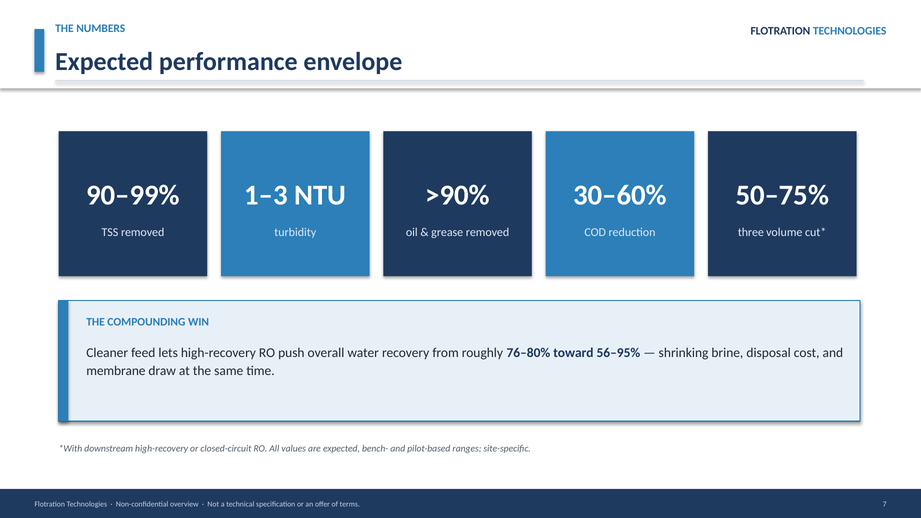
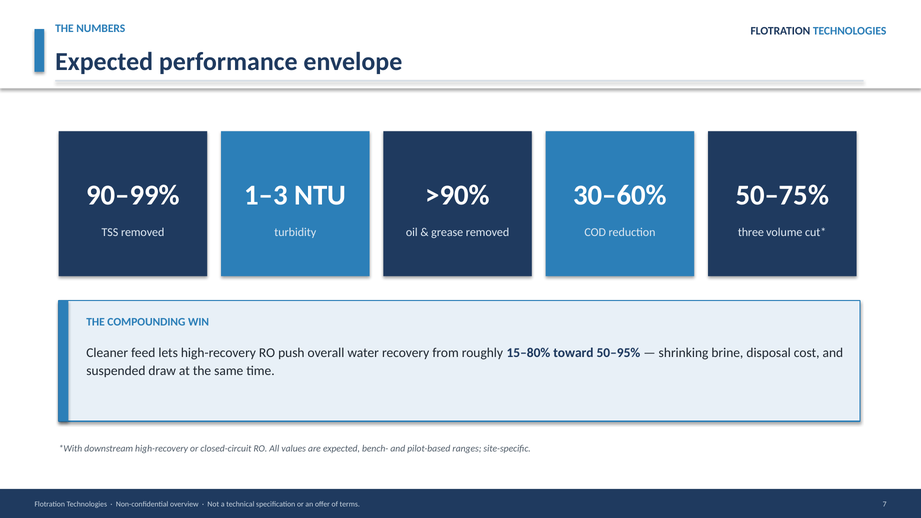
76–80%: 76–80% -> 15–80% (528, 353)
56–95%: 56–95% -> 50–95% (618, 353)
membrane: membrane -> suspended (116, 371)
